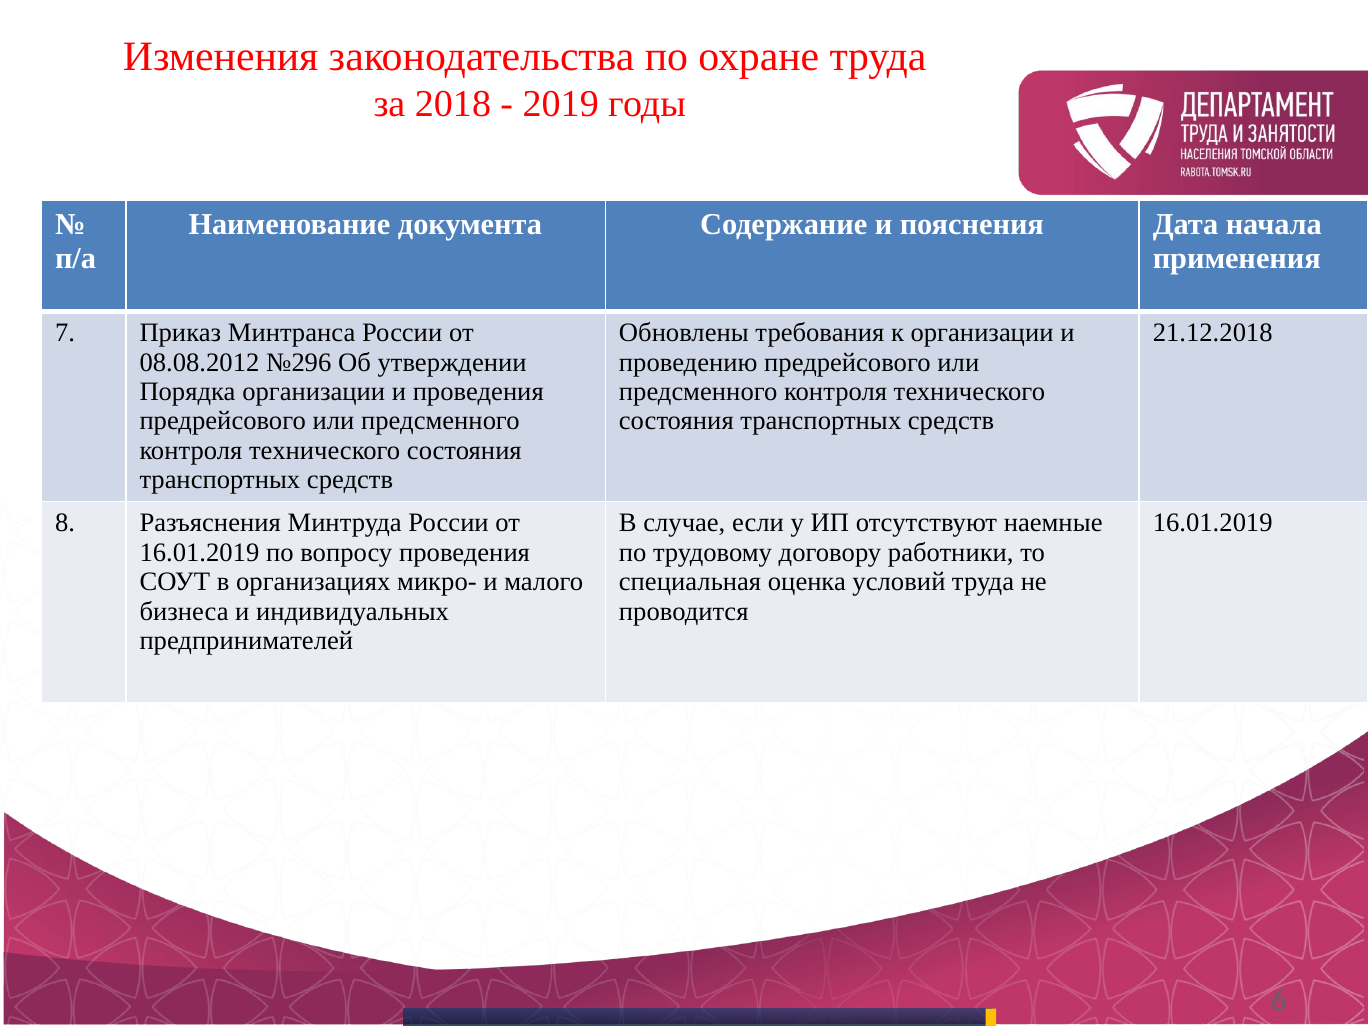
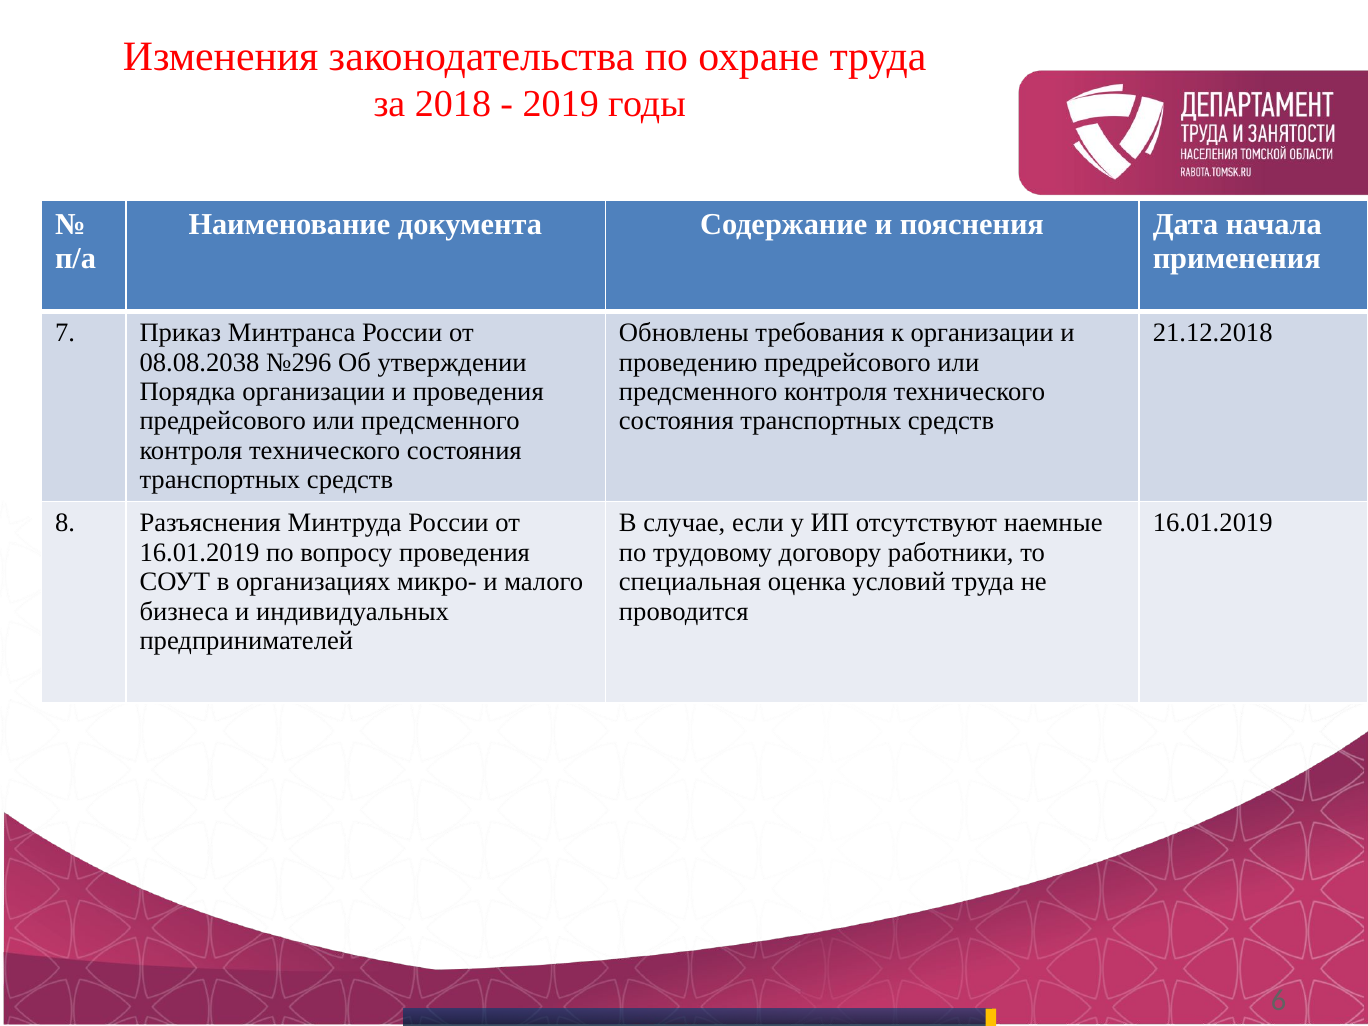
08.08.2012: 08.08.2012 -> 08.08.2038 (199, 362)
